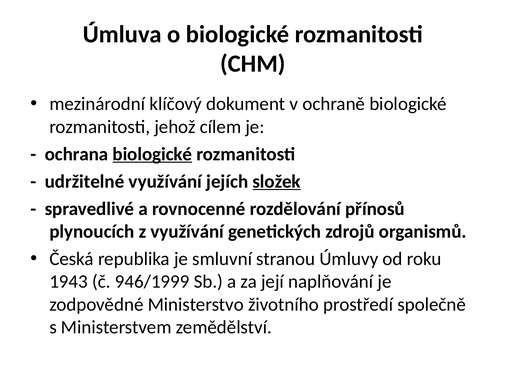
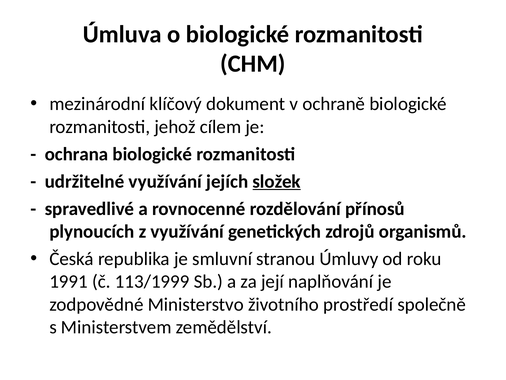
biologické underline: present -> none (152, 154)
1943: 1943 -> 1991 (69, 281)
946/1999: 946/1999 -> 113/1999 (152, 281)
